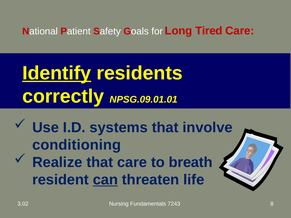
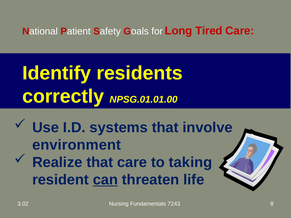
Identify underline: present -> none (57, 73)
NPSG.09.01.01: NPSG.09.01.01 -> NPSG.01.01.00 (143, 100)
conditioning: conditioning -> environment (77, 145)
breath: breath -> taking (191, 162)
